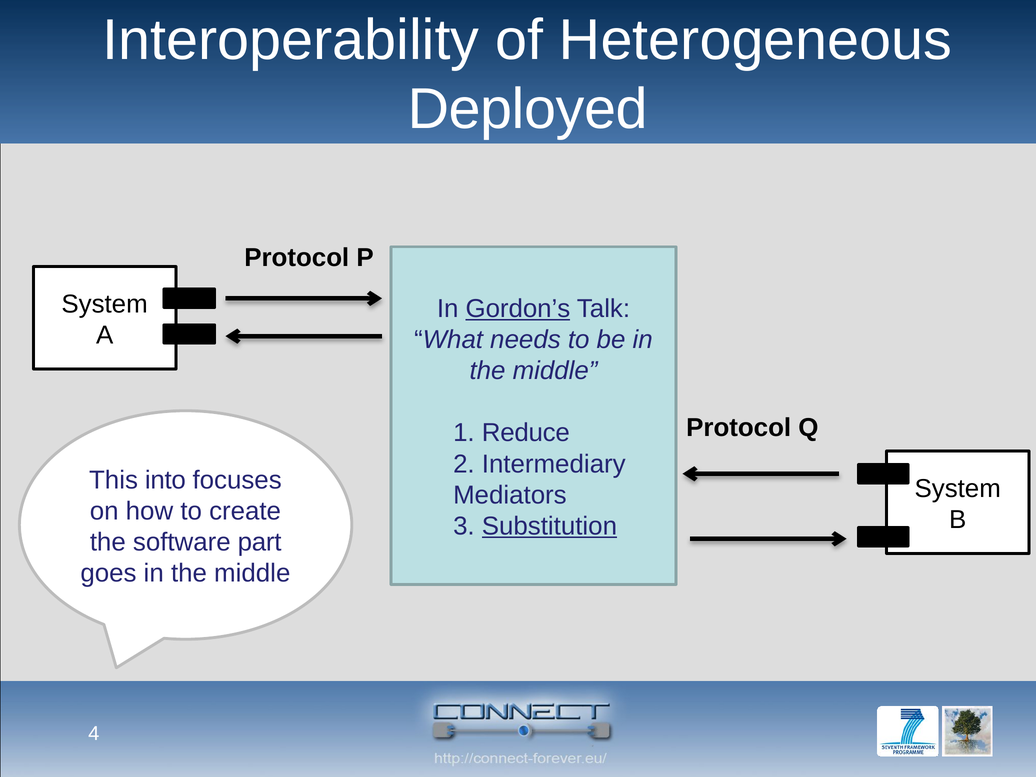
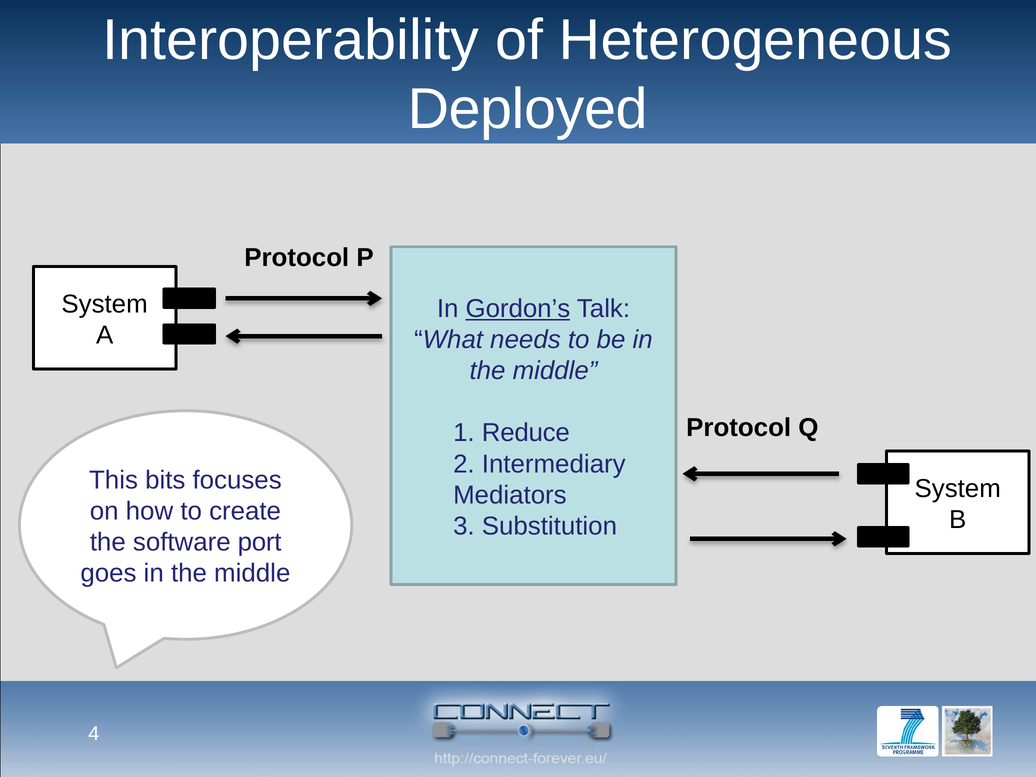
into: into -> bits (165, 480)
Substitution underline: present -> none (549, 526)
part: part -> port (260, 542)
